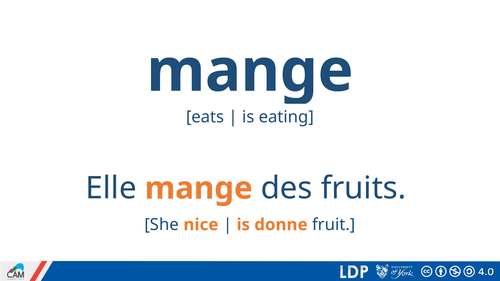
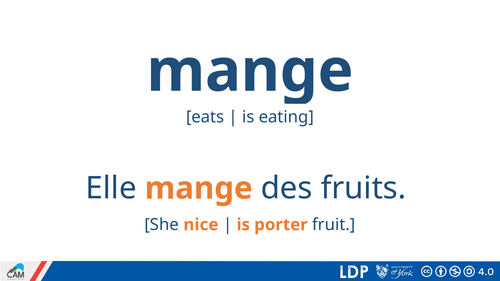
donne: donne -> porter (281, 225)
